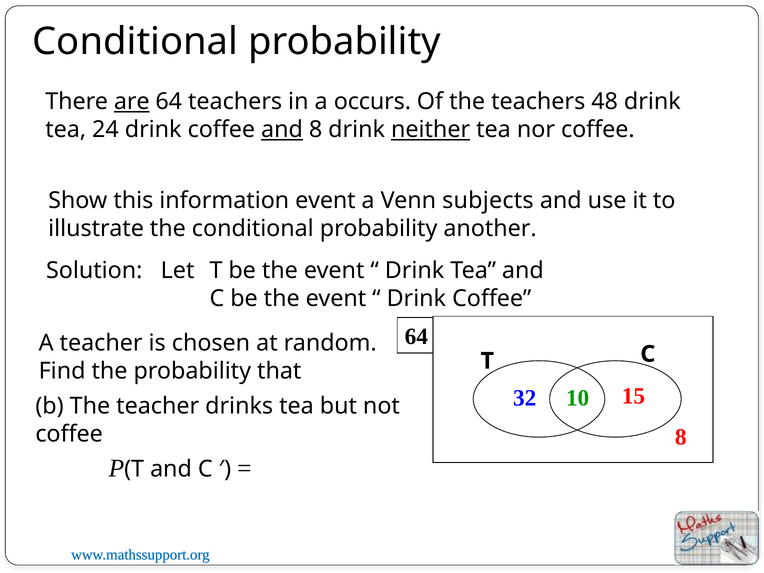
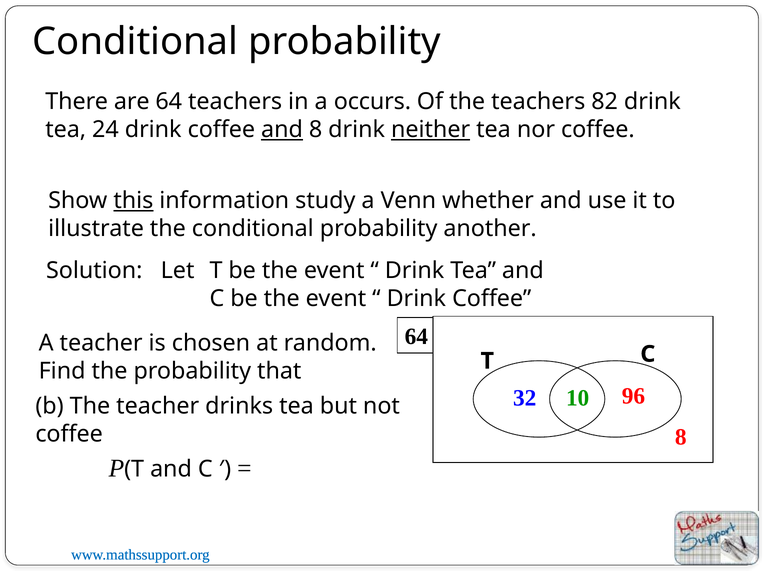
are underline: present -> none (132, 102)
48: 48 -> 82 (605, 102)
this underline: none -> present (133, 201)
information event: event -> study (325, 201)
subjects: subjects -> whether (488, 201)
15: 15 -> 96 (633, 396)
